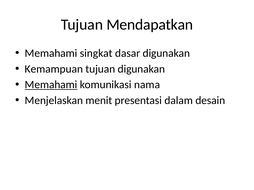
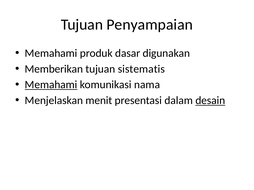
Mendapatkan: Mendapatkan -> Penyampaian (150, 25)
singkat: singkat -> produk (96, 53)
Kemampuan: Kemampuan -> Memberikan (54, 69)
tujuan digunakan: digunakan -> sistematis (141, 69)
desain underline: none -> present (210, 101)
